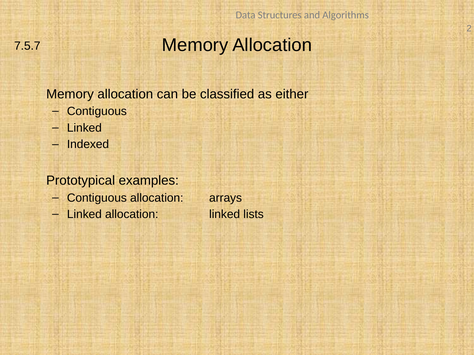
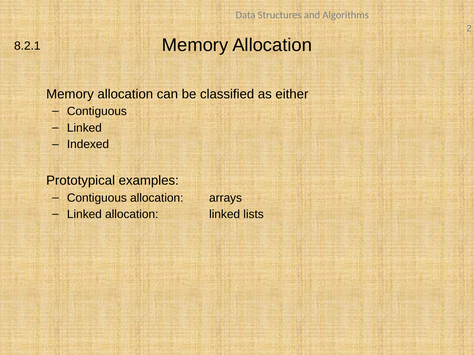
7.5.7: 7.5.7 -> 8.2.1 (27, 46)
